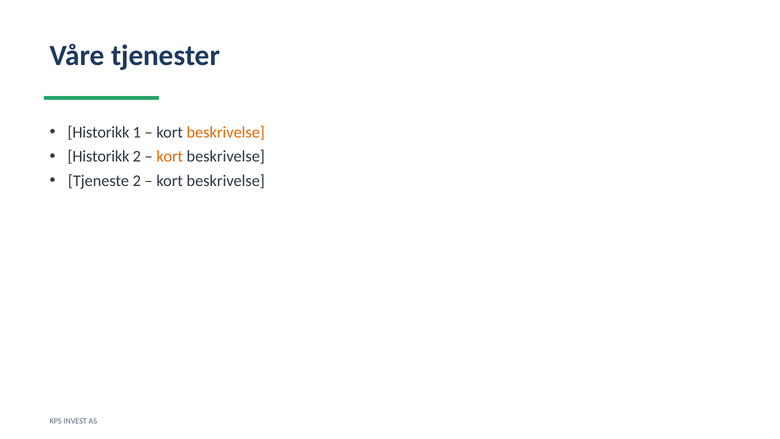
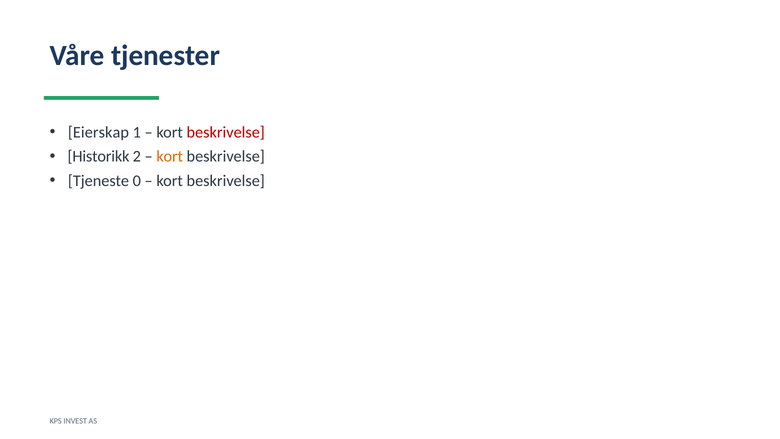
Historikk: Historikk -> Eierskap (98, 132)
beskrivelse colour: orange -> red (226, 132)
Tjeneste 2: 2 -> 0 (137, 181)
